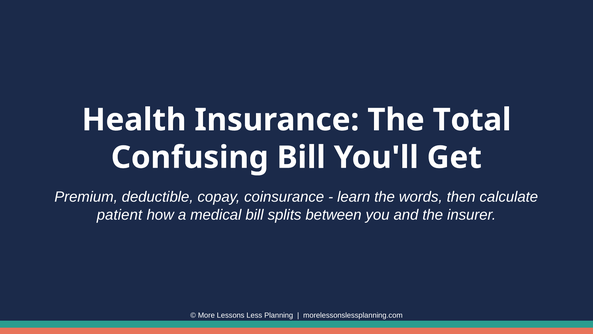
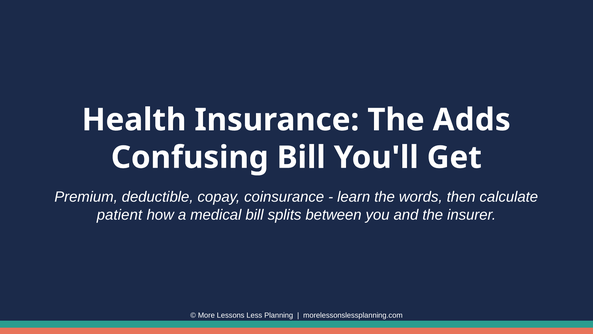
Total: Total -> Adds (472, 120)
